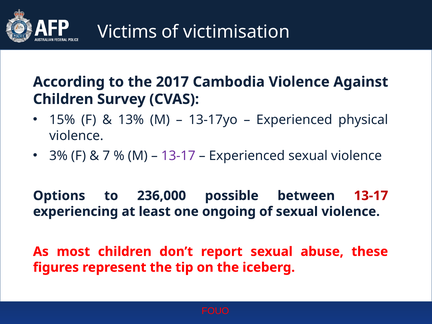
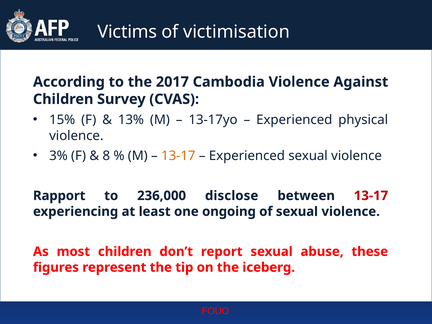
7: 7 -> 8 (106, 156)
13-17 colour: purple -> orange (178, 156)
Options: Options -> Rapport (59, 196)
possible: possible -> disclose (232, 196)
